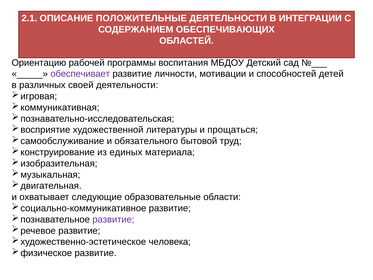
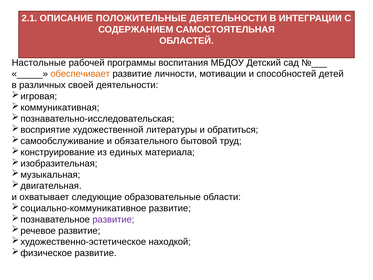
ОБЕСПЕЧИВАЮЩИХ: ОБЕСПЕЧИВАЮЩИХ -> САМОСТОЯТЕЛЬНАЯ (225, 30)
Ориентацию: Ориентацию -> Настольные (39, 63)
обеспечивает colour: purple -> orange (80, 74)
прощаться: прощаться -> обратиться (233, 130)
человека: человека -> находкой (170, 242)
